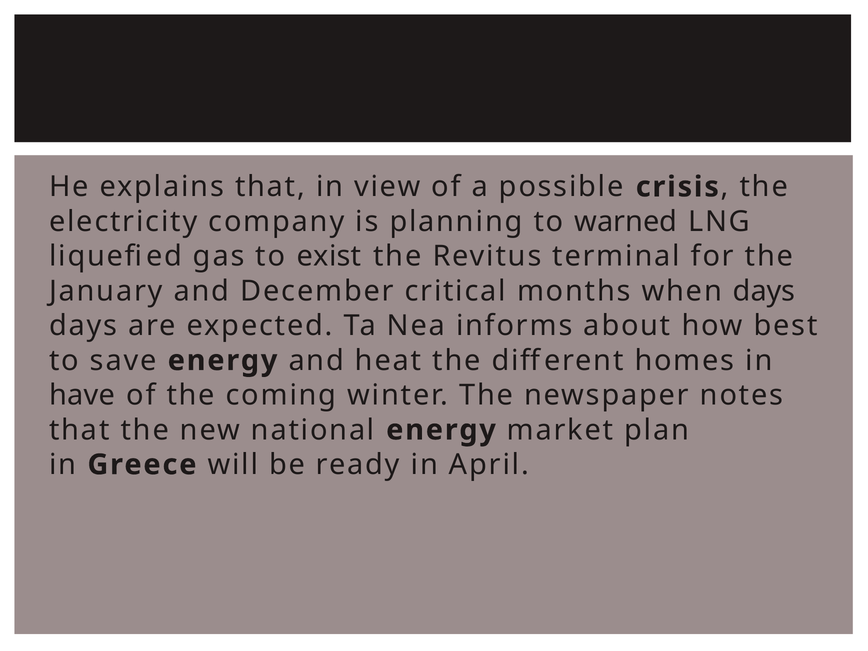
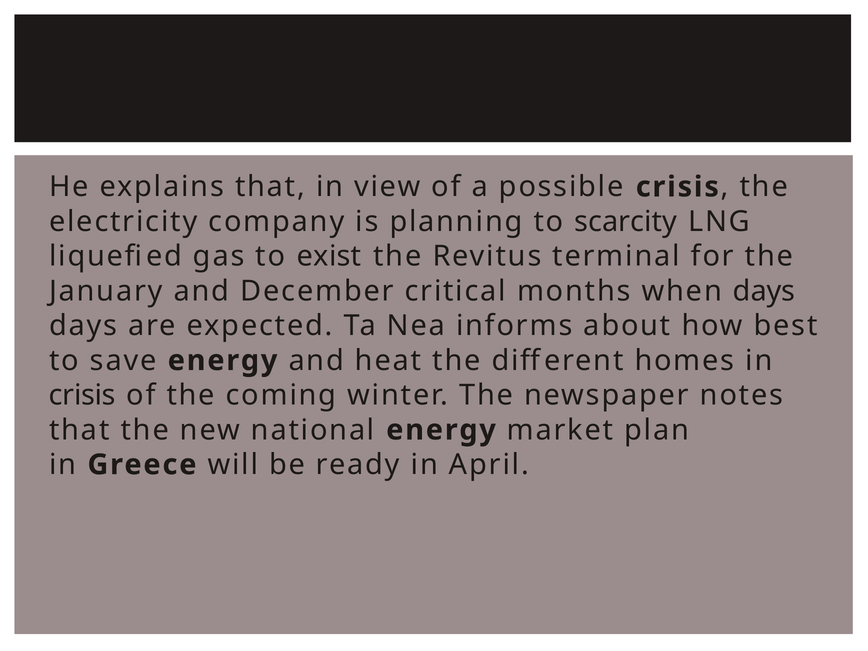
warned: warned -> scarcity (626, 222)
have: have -> crisis (82, 395)
